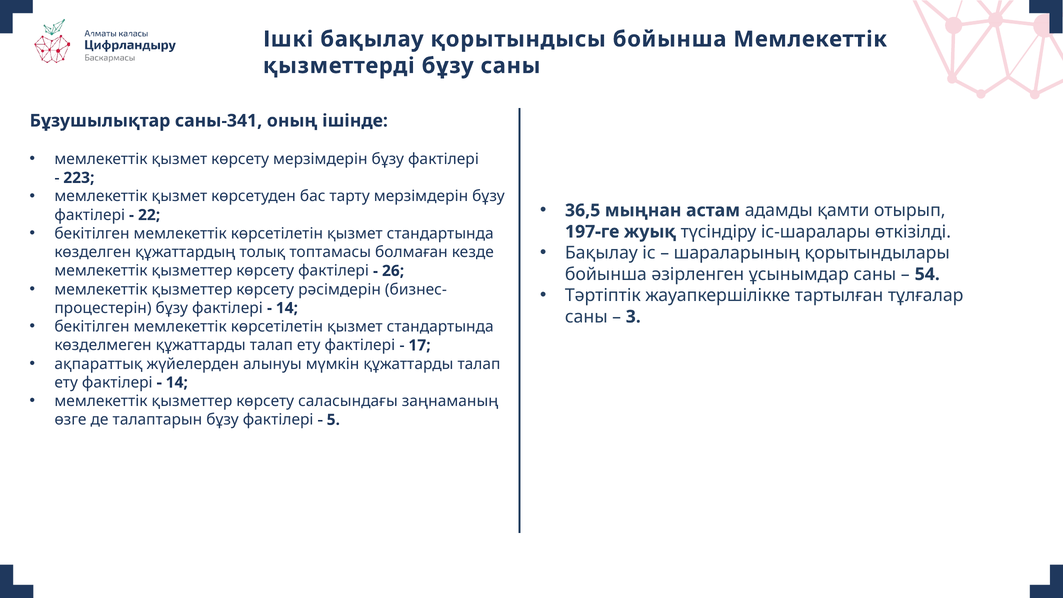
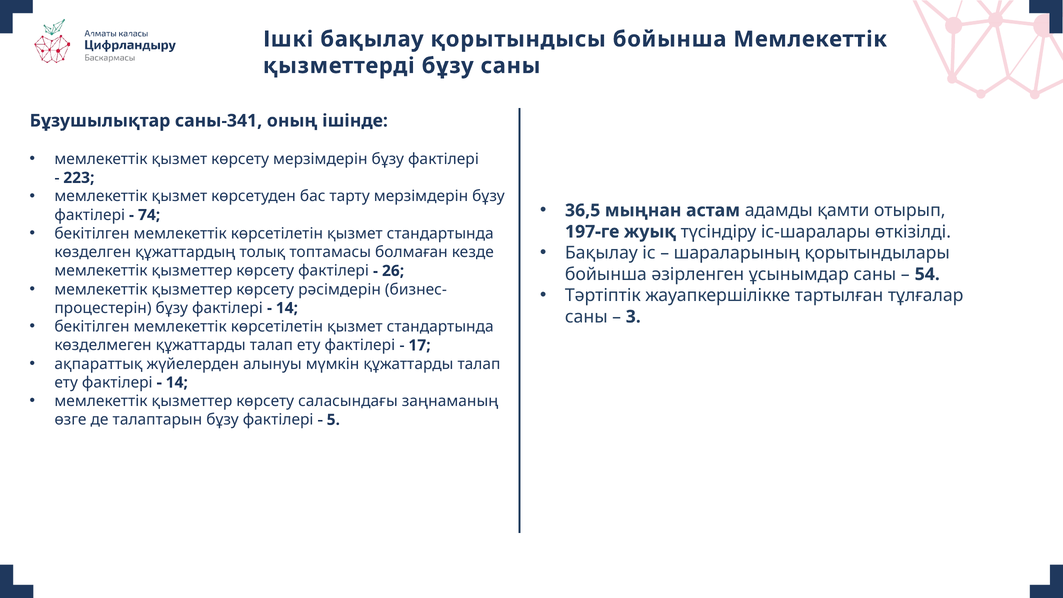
22: 22 -> 74 (149, 215)
